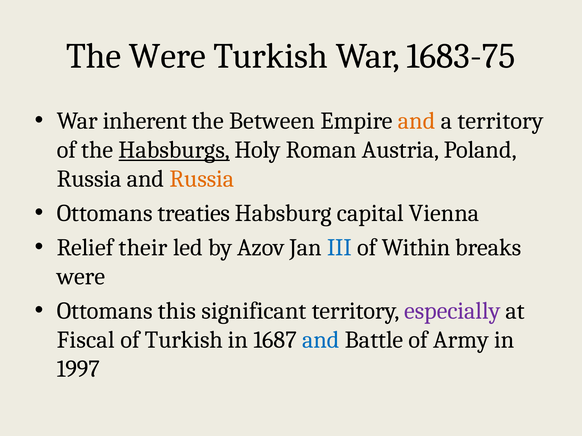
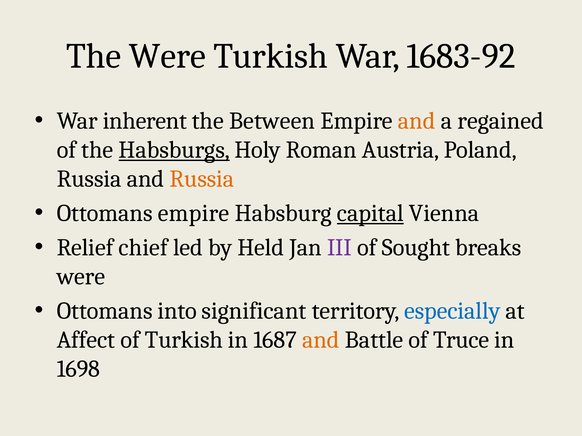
1683-75: 1683-75 -> 1683-92 (461, 56)
a territory: territory -> regained (501, 121)
Ottomans treaties: treaties -> empire (194, 213)
capital underline: none -> present (370, 213)
their: their -> chief (143, 248)
Azov: Azov -> Held (261, 248)
III colour: blue -> purple (339, 248)
Within: Within -> Sought (416, 248)
this: this -> into (177, 311)
especially colour: purple -> blue (452, 311)
Fiscal: Fiscal -> Affect (86, 340)
and colour: blue -> orange (321, 340)
Army: Army -> Truce (461, 340)
1997: 1997 -> 1698 (78, 369)
